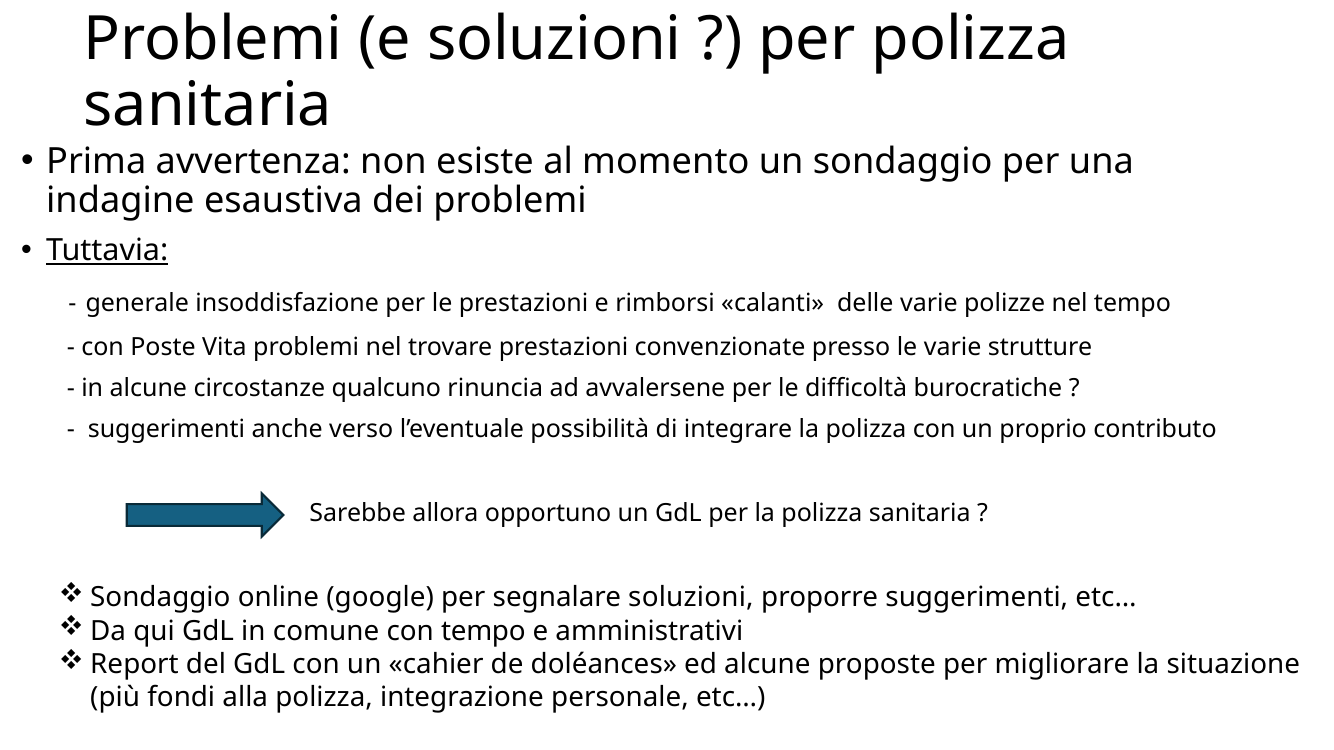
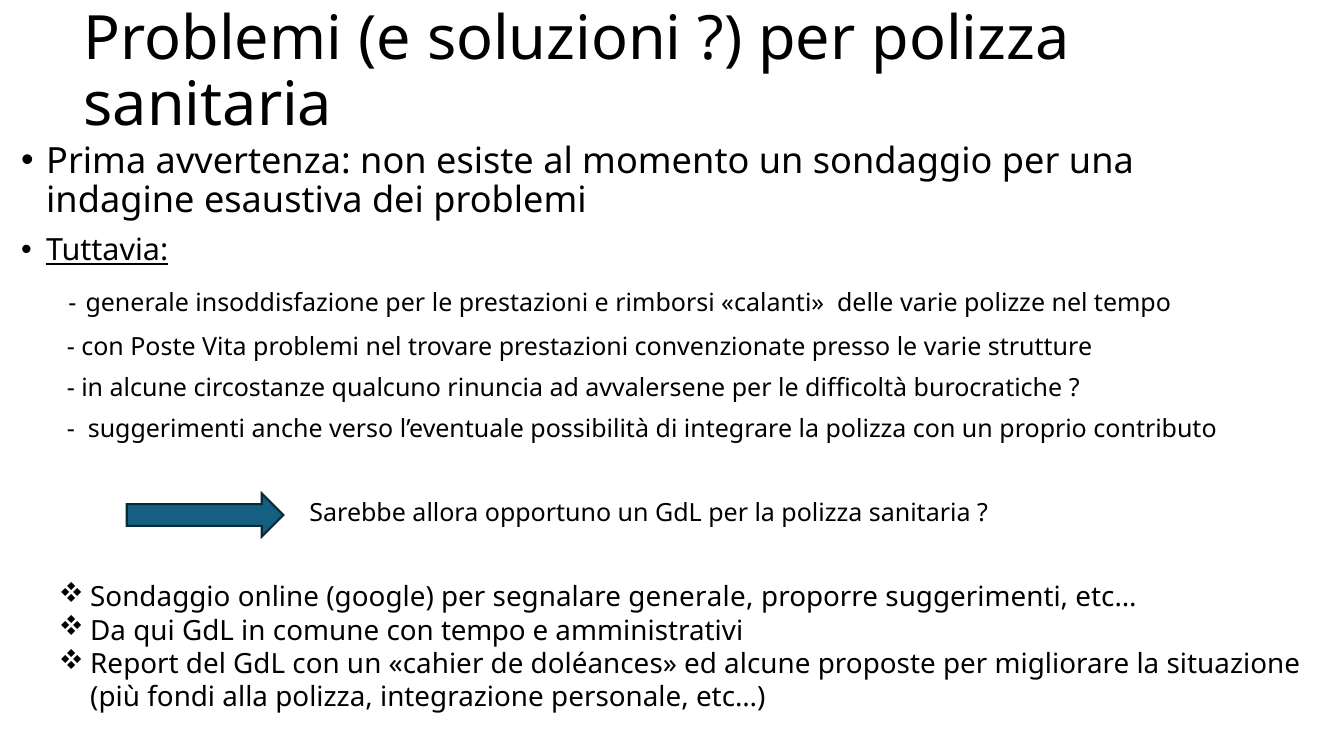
segnalare soluzioni: soluzioni -> generale (691, 598)
